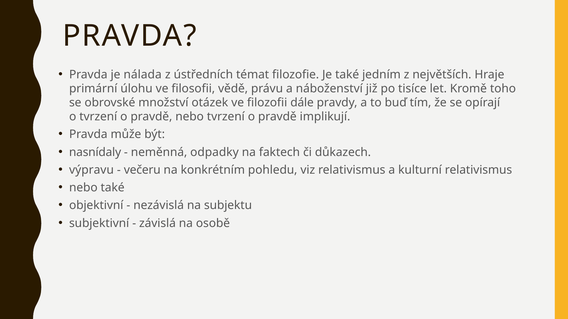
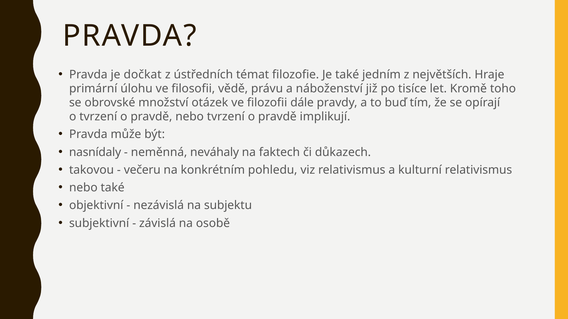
nálada: nálada -> dočkat (143, 75)
odpadky: odpadky -> neváhaly (215, 152)
výpravu: výpravu -> takovou (92, 170)
